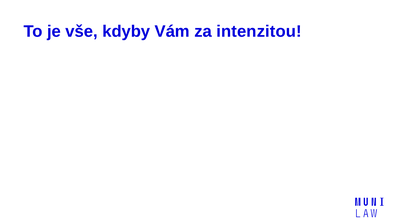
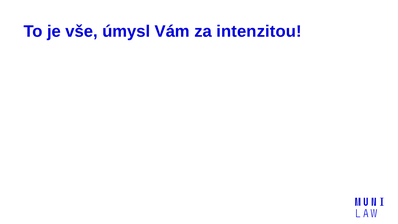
kdyby: kdyby -> úmysl (126, 31)
